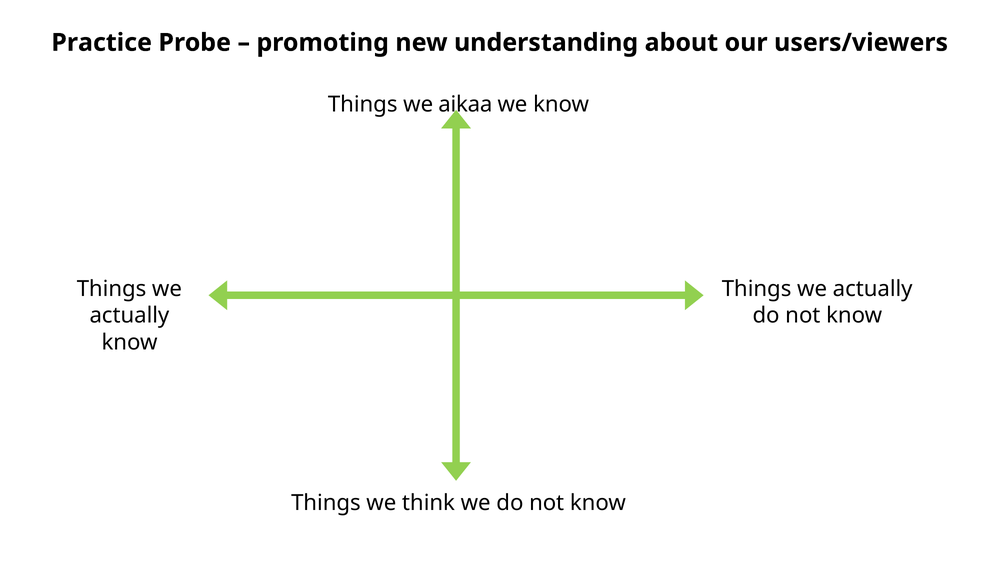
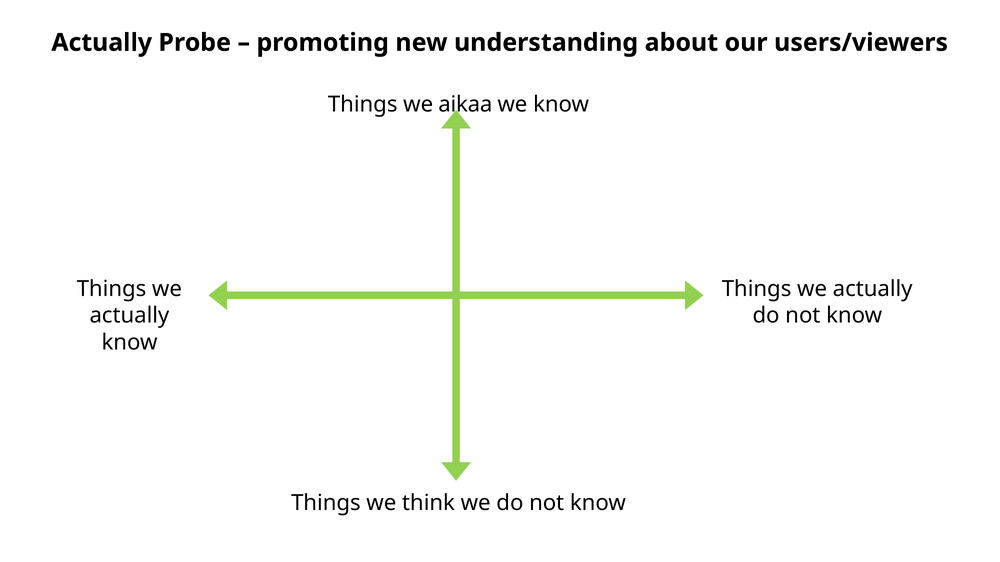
Practice: Practice -> Actually (102, 43)
